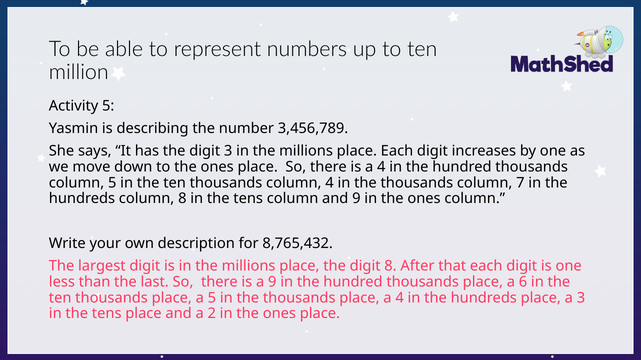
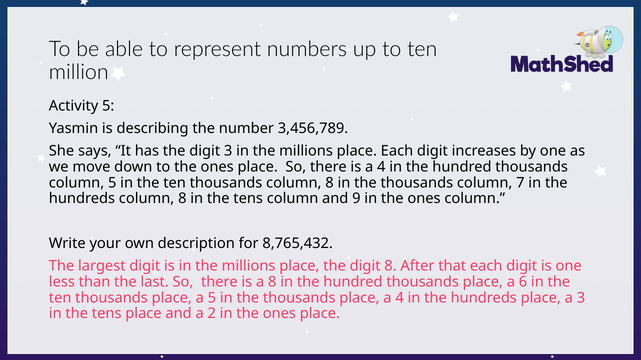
thousands column 4: 4 -> 8 (330, 183)
a 9: 9 -> 8 (272, 282)
